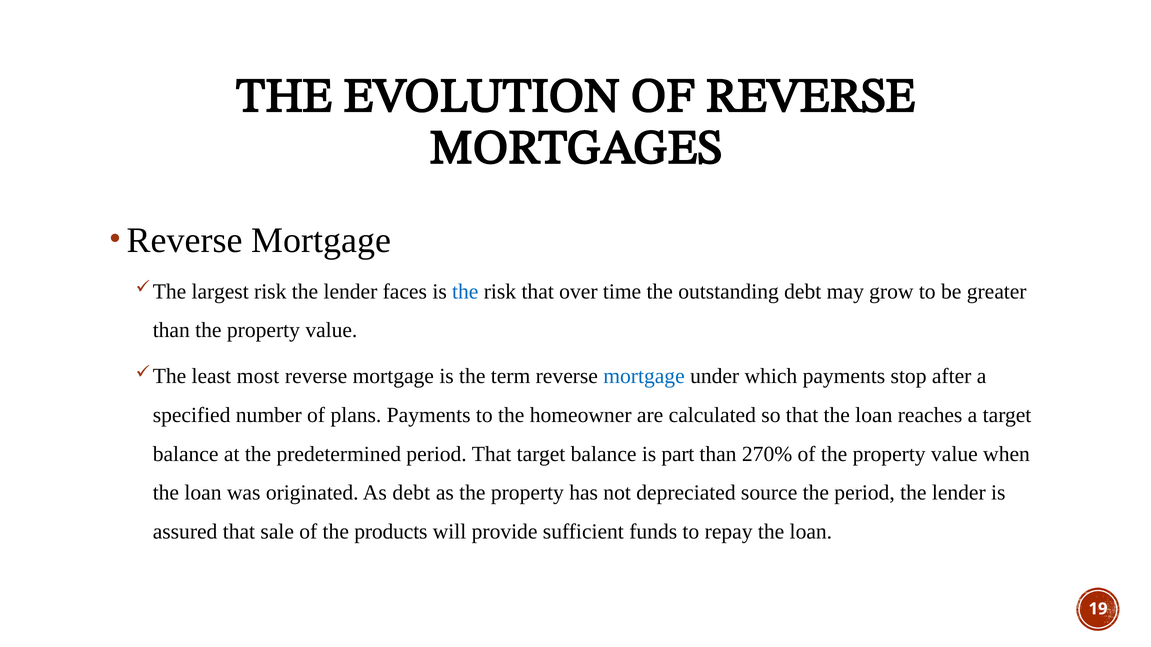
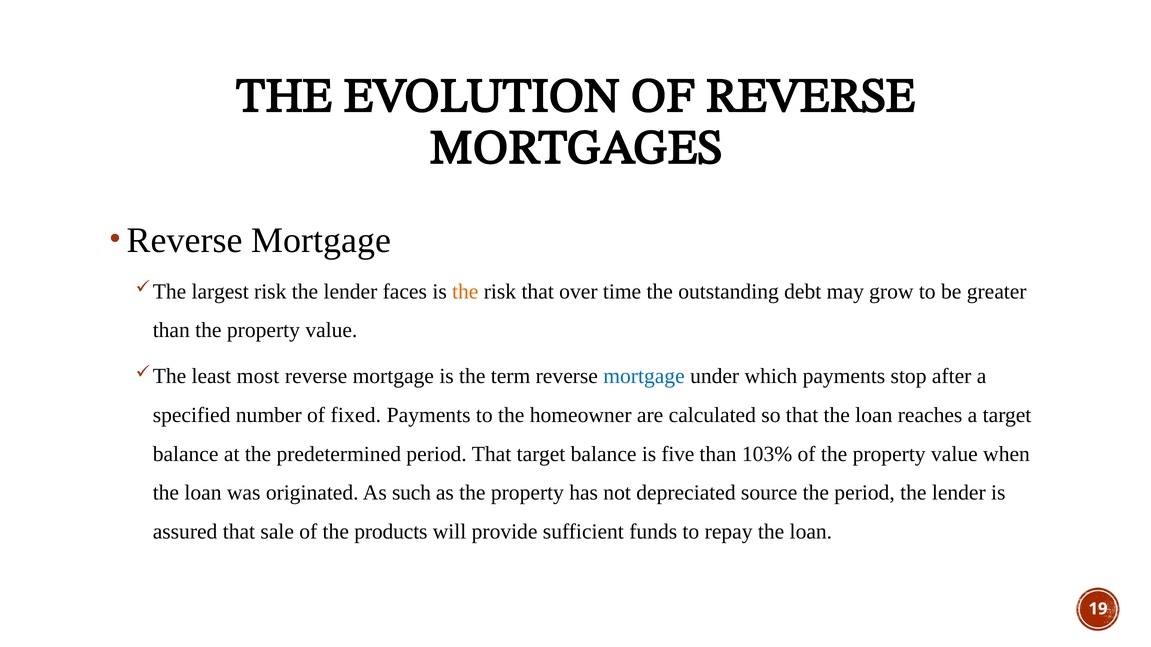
the colour: blue -> orange (465, 292)
plans: plans -> fixed (356, 415)
part: part -> five (678, 454)
270%: 270% -> 103% (767, 454)
As debt: debt -> such (411, 493)
